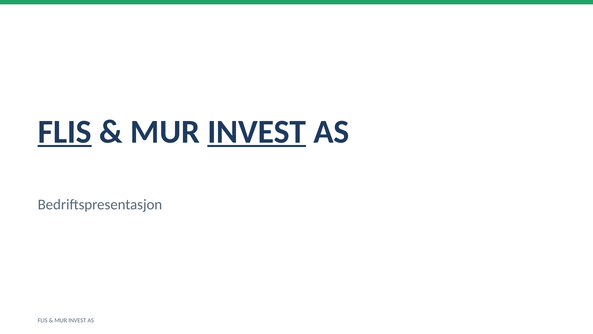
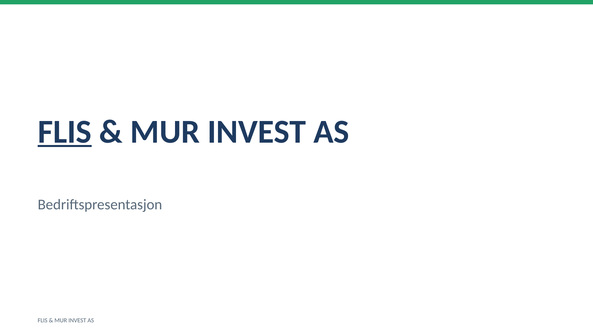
INVEST underline: present -> none (257, 132)
